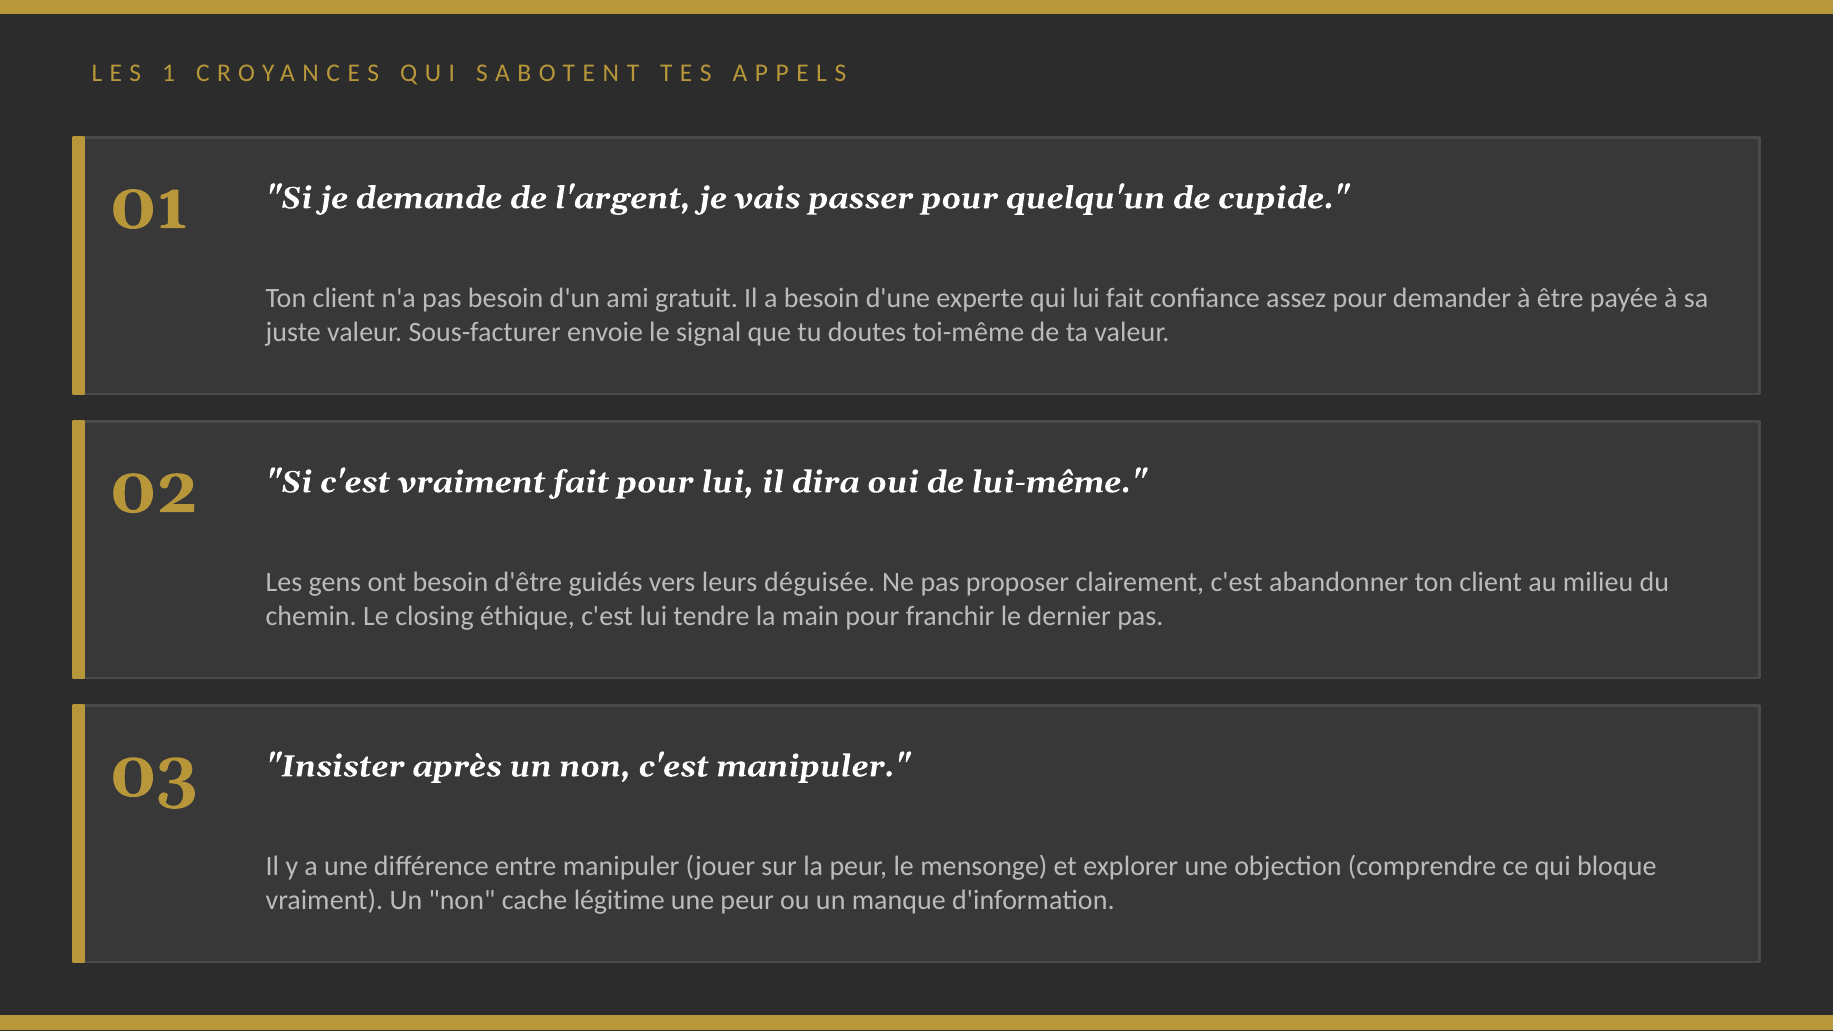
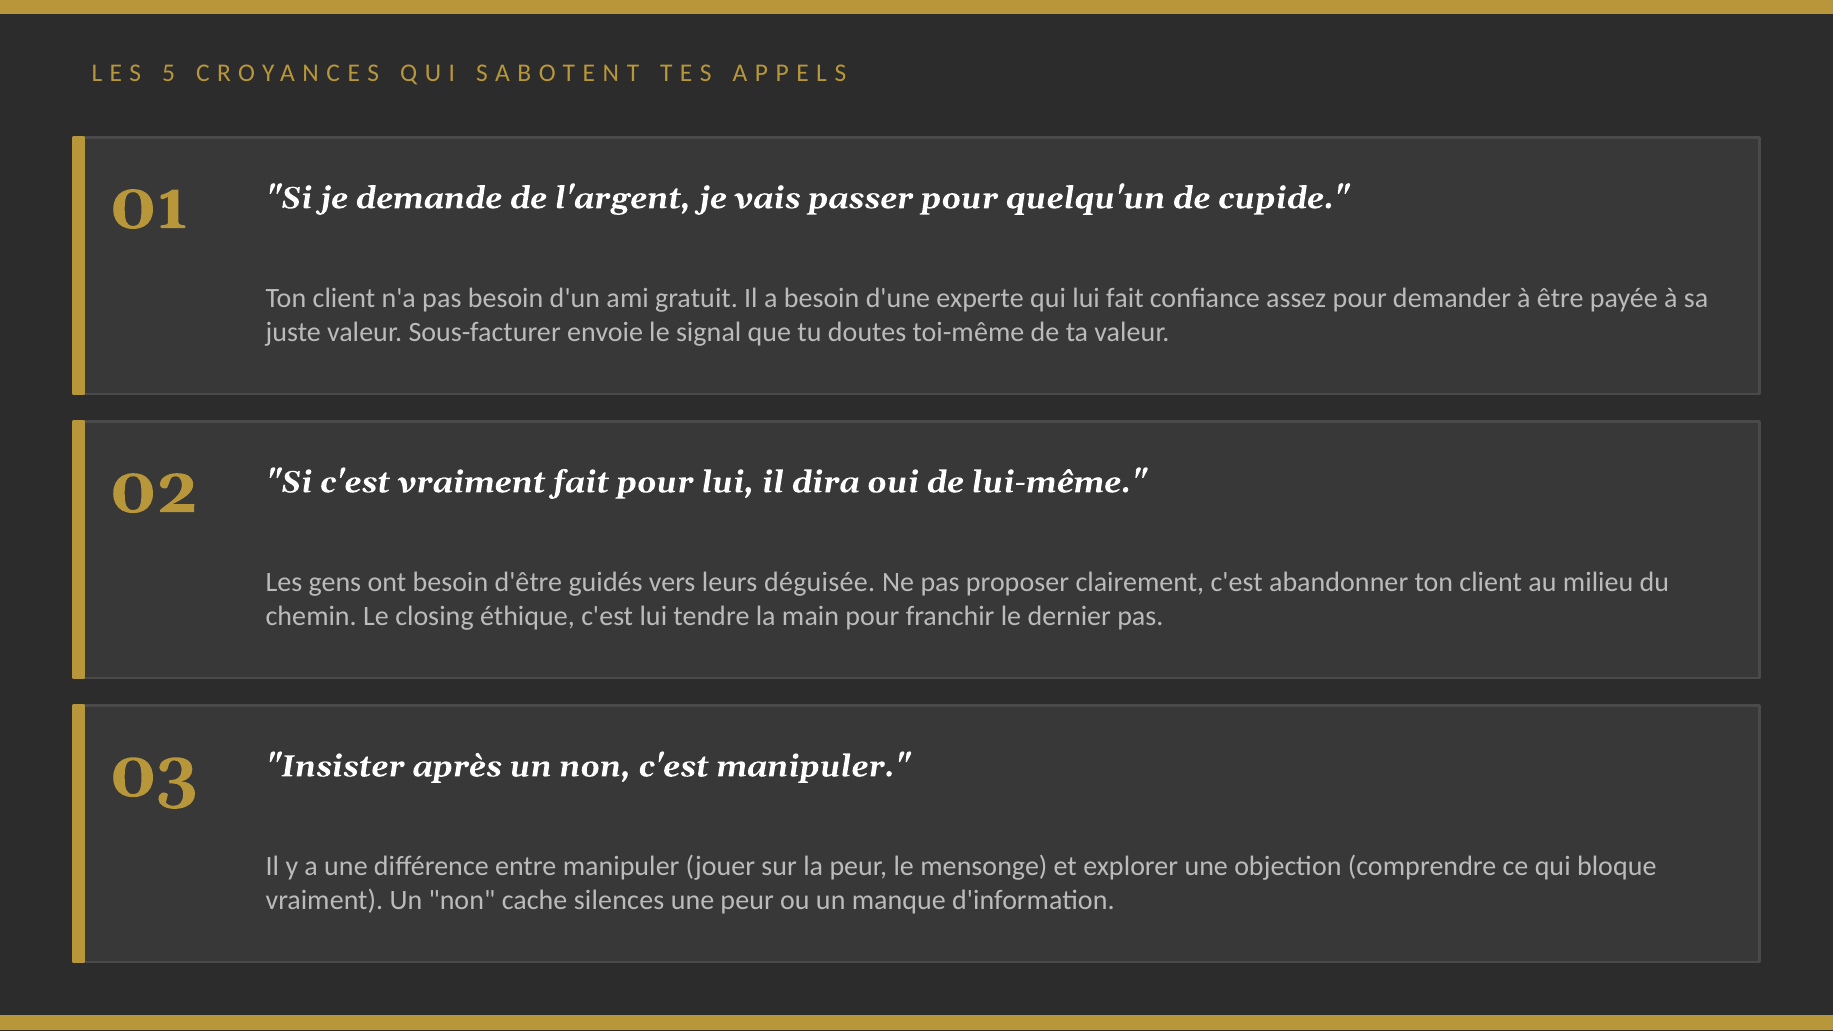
1: 1 -> 5 (169, 73)
légitime: légitime -> silences (619, 900)
